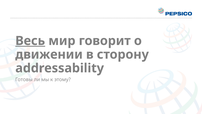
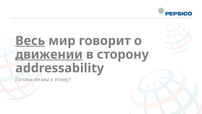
движении underline: none -> present (49, 54)
